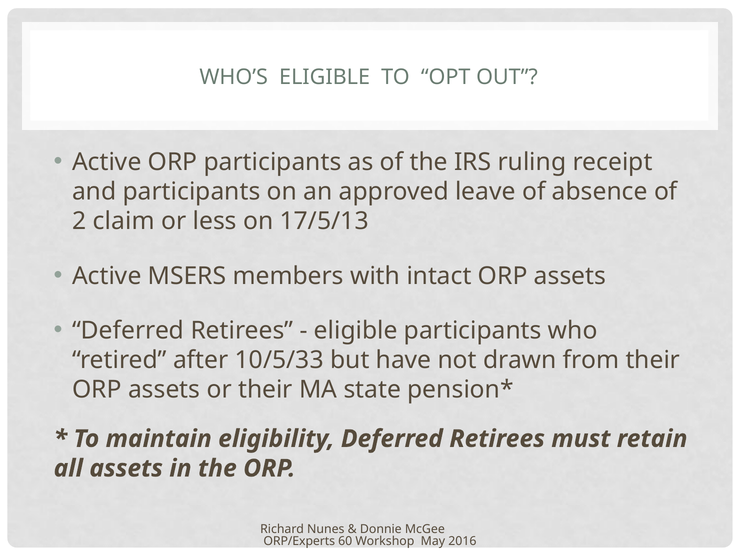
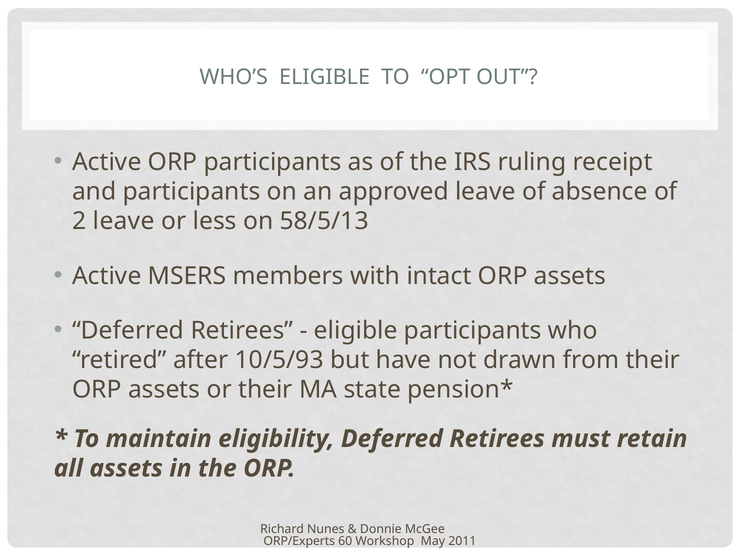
2 claim: claim -> leave (124, 221)
17/5/13: 17/5/13 -> 58/5/13 (324, 221)
10/5/33: 10/5/33 -> 10/5/93 (279, 360)
2016: 2016 -> 2011 (462, 541)
